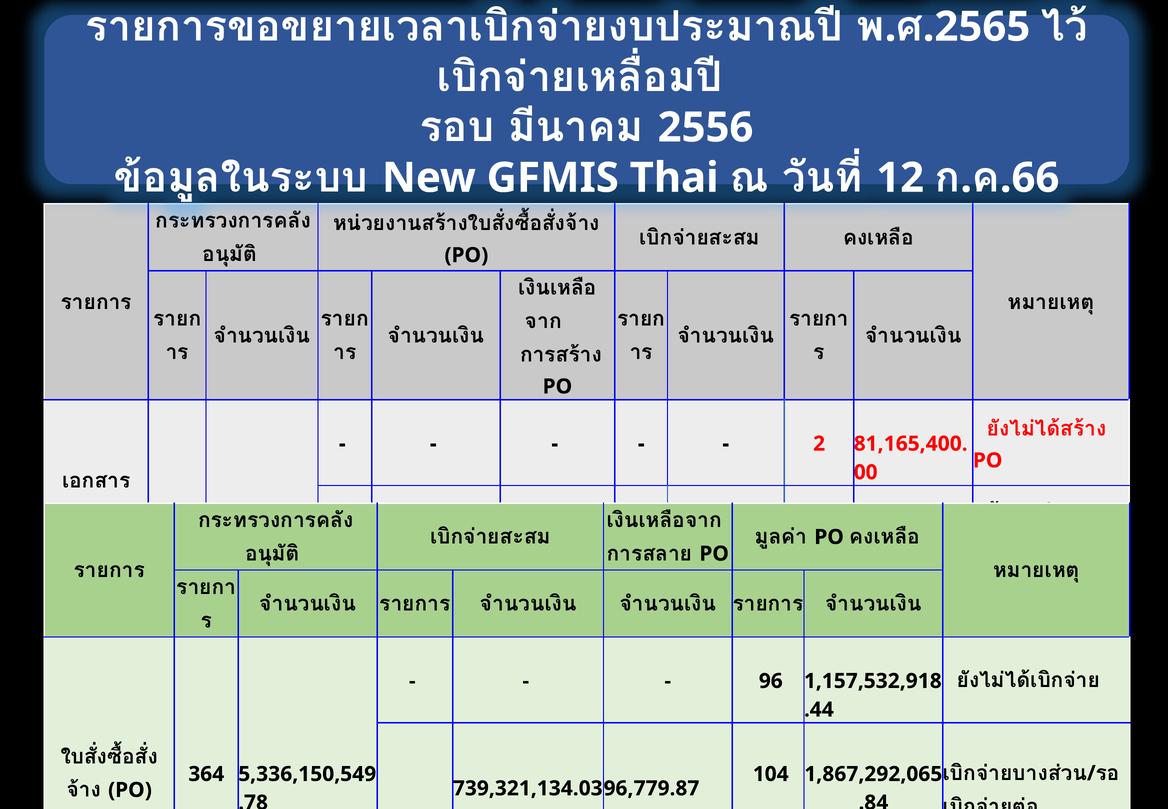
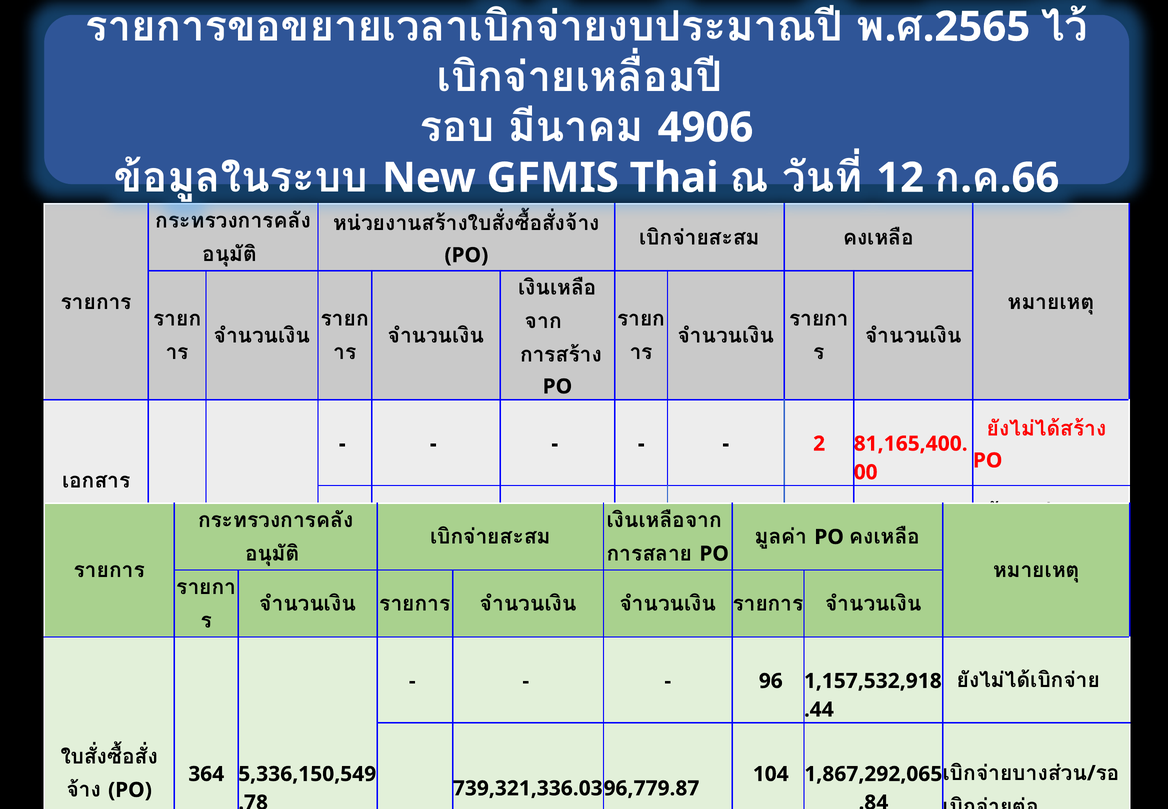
2556: 2556 -> 4906 (706, 128)
739,321,134.03: 739,321,134.03 -> 739,321,336.03 (528, 788)
